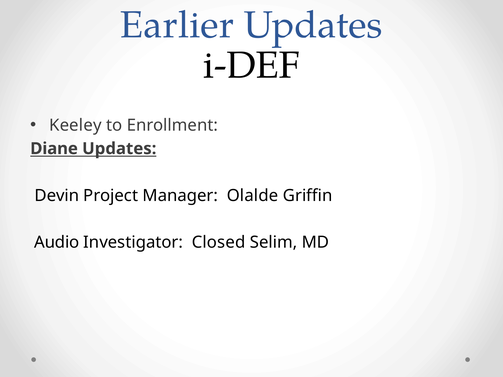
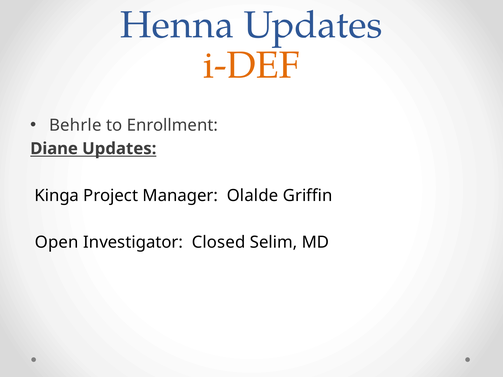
Earlier: Earlier -> Henna (177, 25)
i-DEF colour: black -> orange (251, 65)
Keeley: Keeley -> Behrle (75, 125)
Devin: Devin -> Kinga (57, 196)
Audio: Audio -> Open (57, 243)
